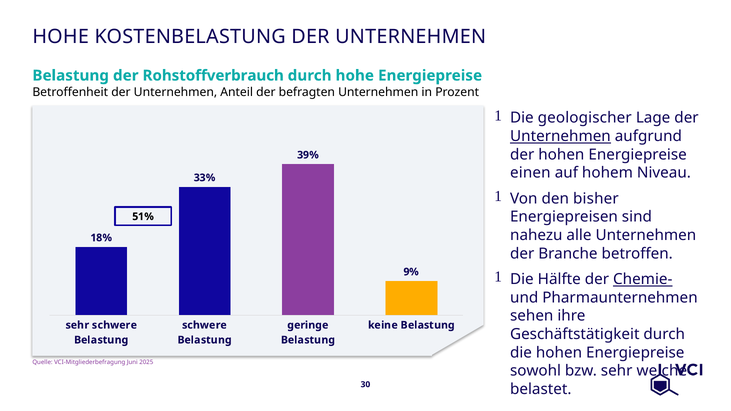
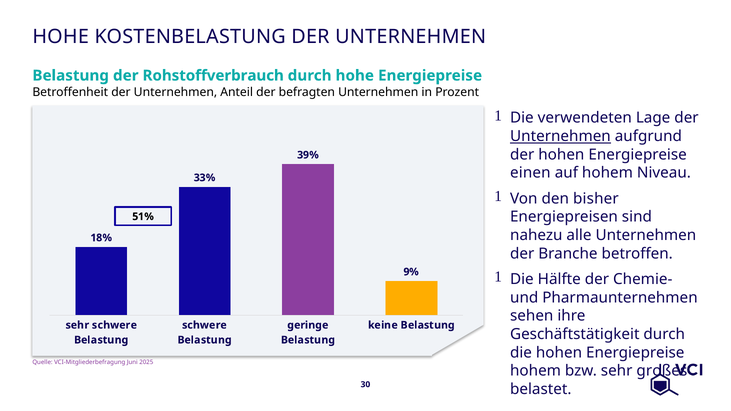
geologischer: geologischer -> verwendeten (585, 118)
Chemie- underline: present -> none (643, 280)
sowohl: sowohl -> hohem (536, 371)
welche: welche -> großes (662, 371)
